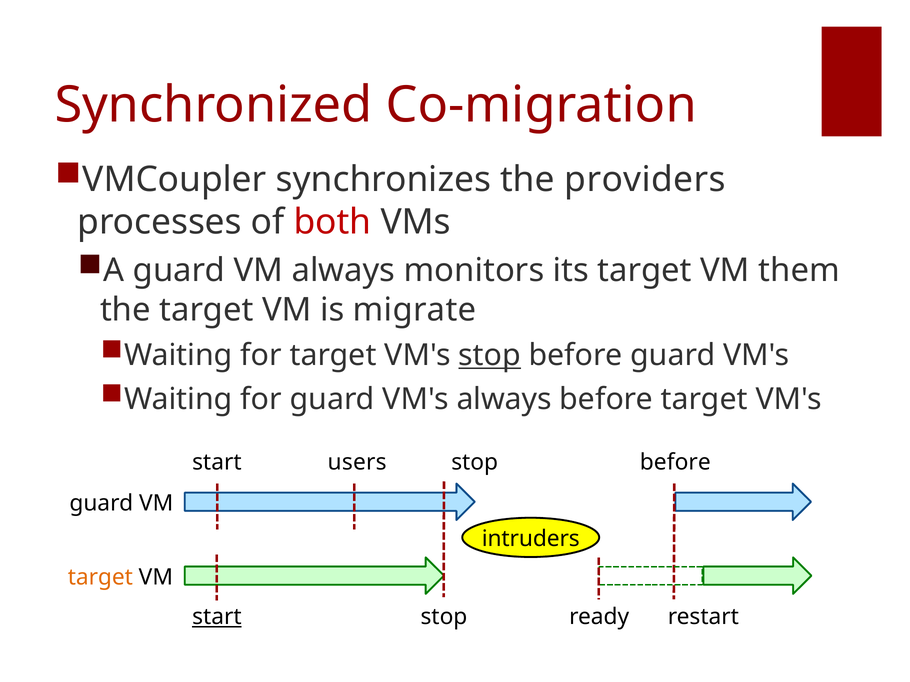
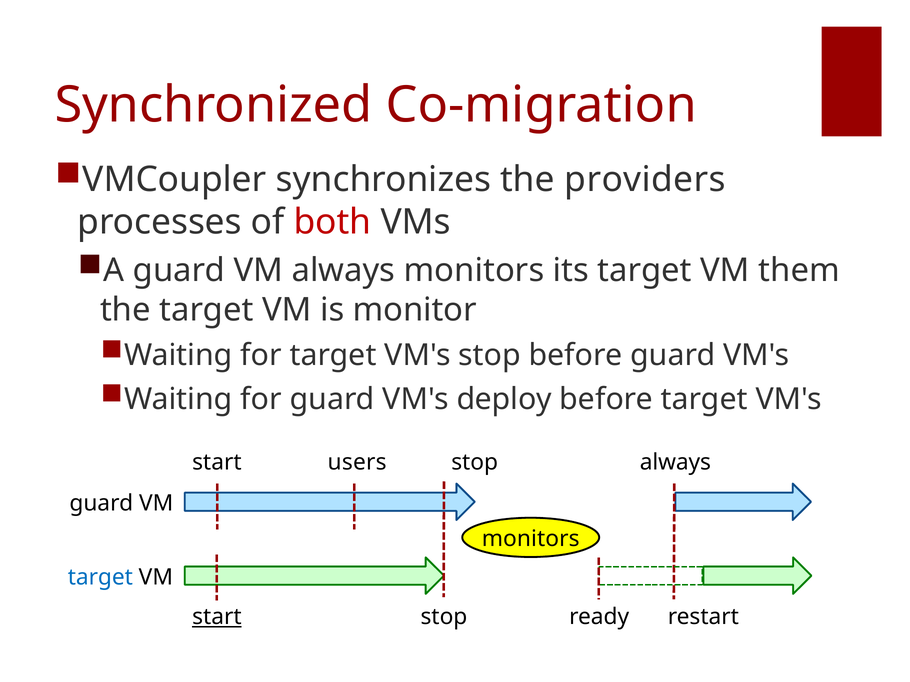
migrate: migrate -> monitor (415, 310)
stop underline: present -> none (490, 356)
VM's always: always -> deploy (504, 400)
before: before -> always (675, 462)
intruders: intruders -> monitors (531, 539)
target colour: orange -> blue (100, 577)
